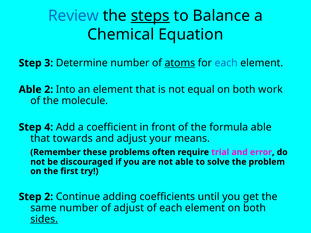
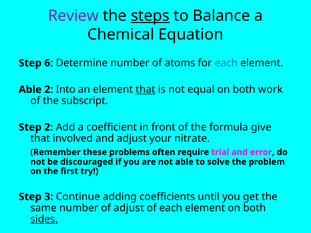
Review colour: blue -> purple (73, 16)
3: 3 -> 6 (49, 63)
atoms underline: present -> none (180, 63)
that underline: none -> present (145, 90)
molecule: molecule -> subscript (85, 101)
Step 4: 4 -> 2 (49, 127)
formula able: able -> give (261, 127)
towards: towards -> involved (73, 138)
means: means -> nitrate (192, 138)
Step 2: 2 -> 3 (49, 197)
